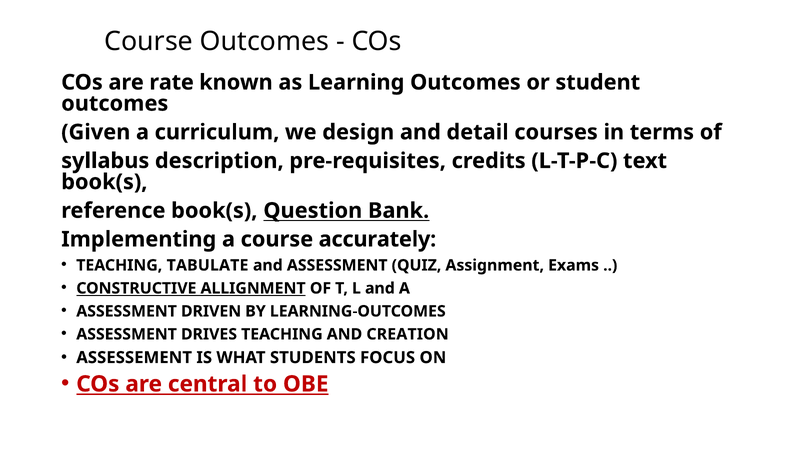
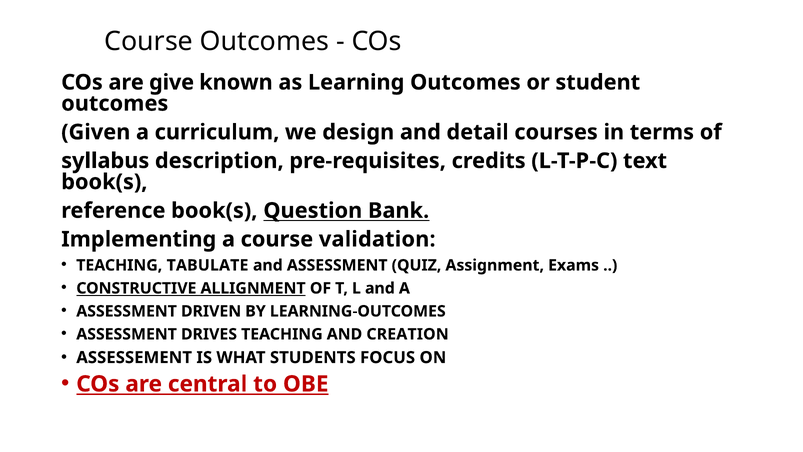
rate: rate -> give (172, 82)
accurately: accurately -> validation (377, 239)
